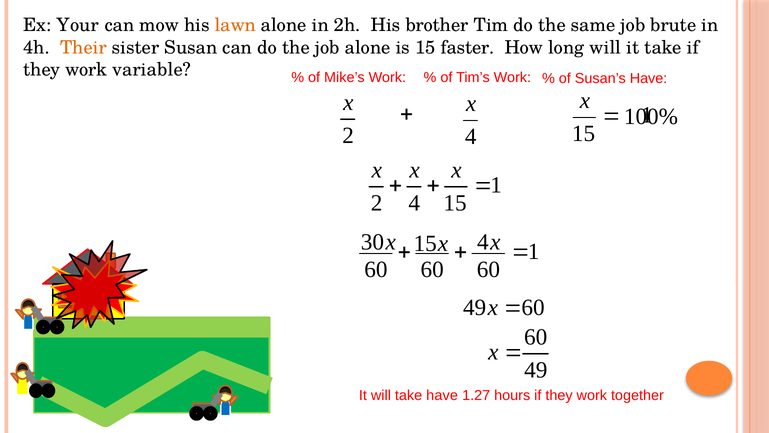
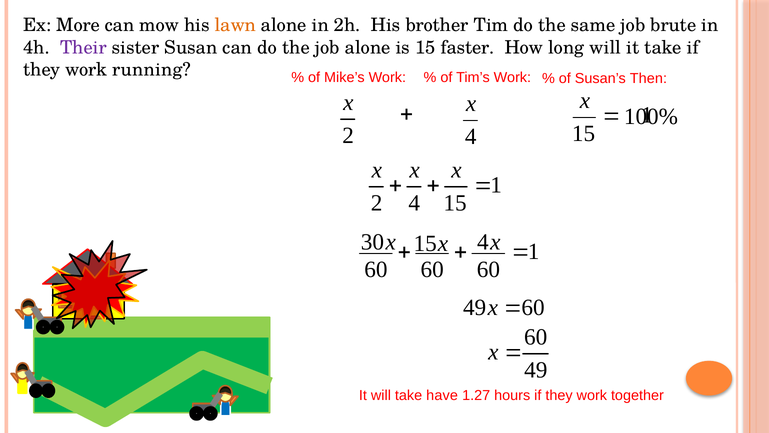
Your: Your -> More (78, 25)
Their colour: orange -> purple (83, 47)
variable: variable -> running (152, 69)
Susan’s Have: Have -> Then (648, 78)
